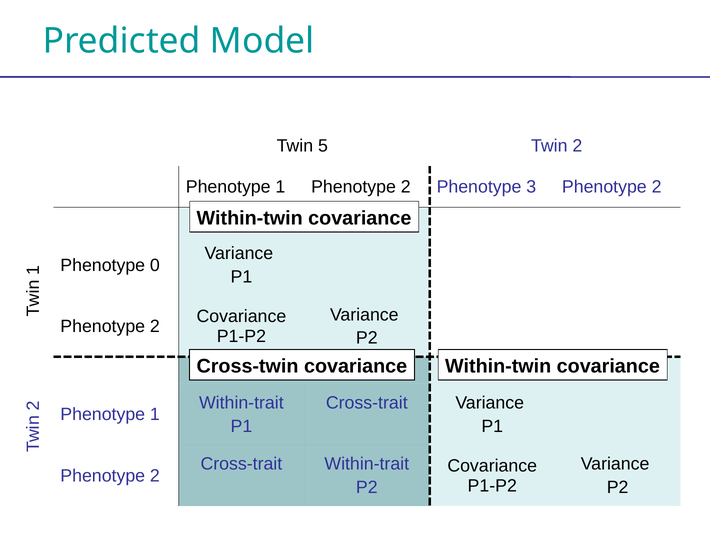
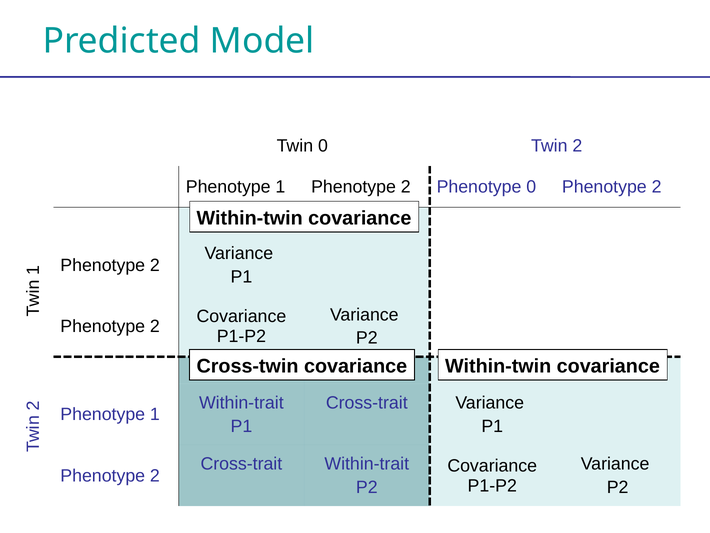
Twin 5: 5 -> 0 (323, 146)
Phenotype 3: 3 -> 0 (531, 187)
0: 0 -> 2 (155, 265)
